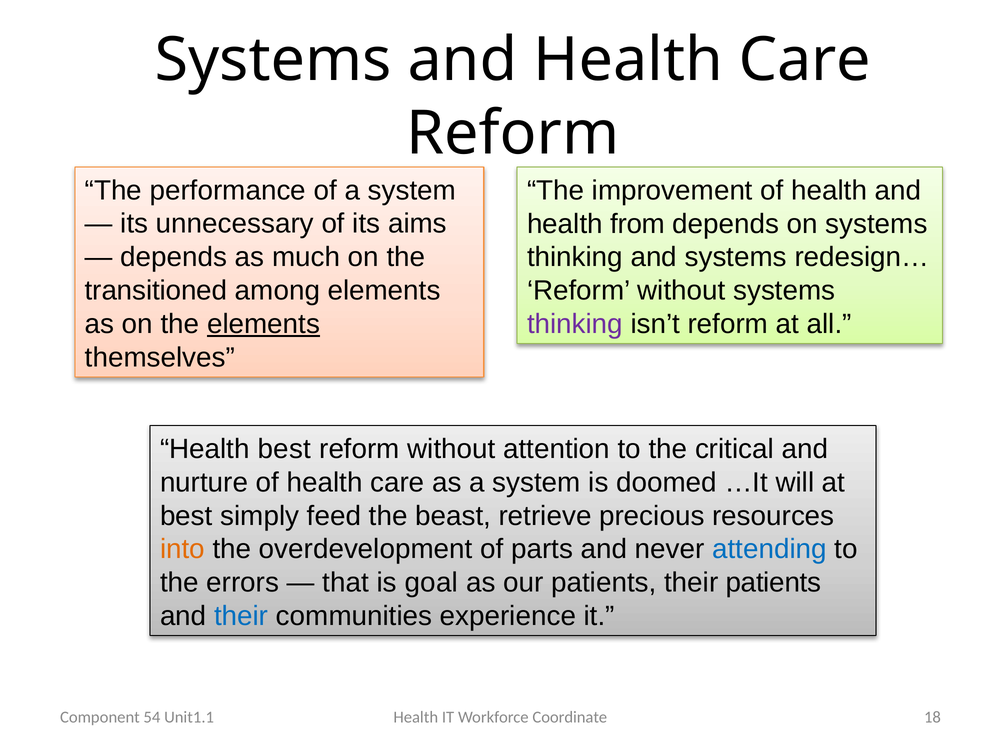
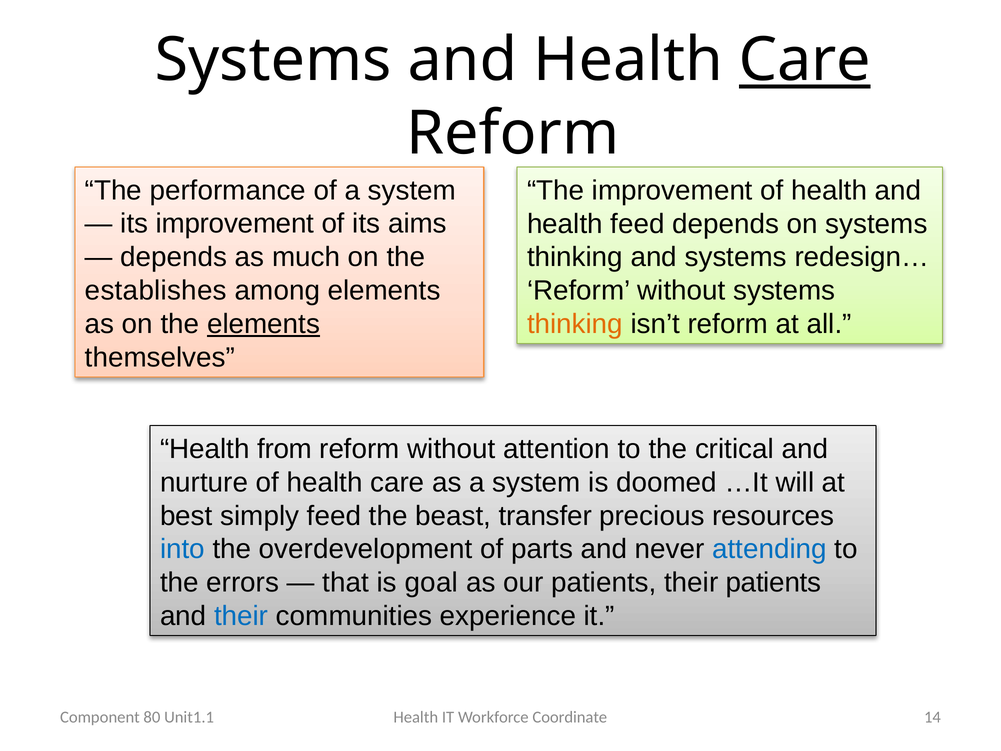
Care underline: none -> present (805, 60)
its unnecessary: unnecessary -> improvement (235, 224)
health from: from -> feed (638, 224)
transitioned: transitioned -> establishes (156, 290)
thinking colour: purple -> orange (575, 324)
Health best: best -> from (285, 449)
retrieve: retrieve -> transfer (545, 516)
into colour: orange -> blue (182, 549)
54: 54 -> 80 (152, 717)
18: 18 -> 14 (932, 717)
